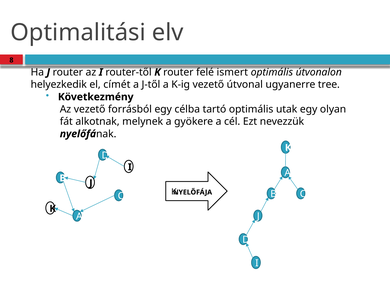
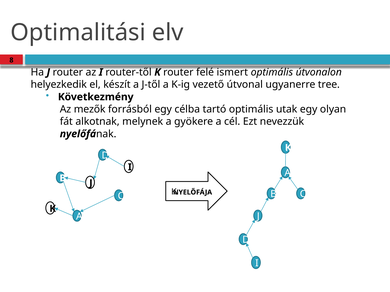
címét: címét -> készít (117, 85)
Az vezető: vezető -> mezők (90, 109)
